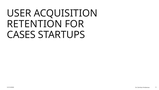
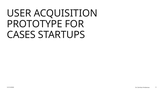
RETENTION: RETENTION -> PROTOTYPE (35, 24)
